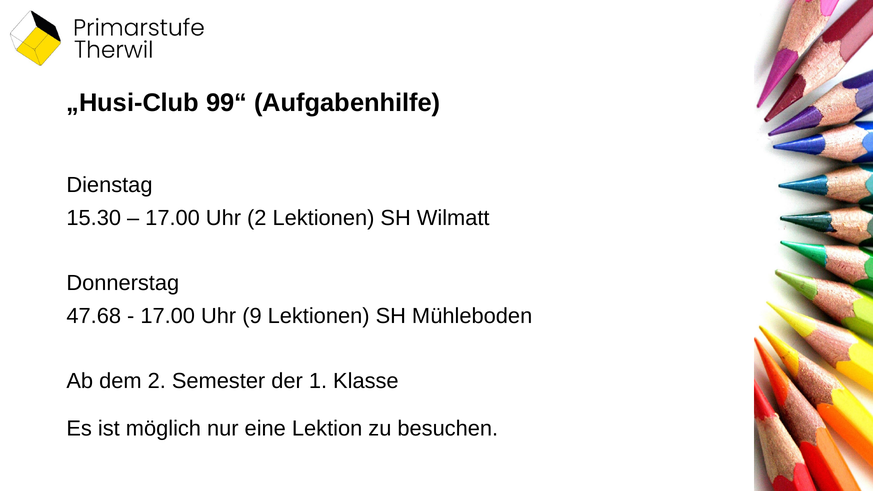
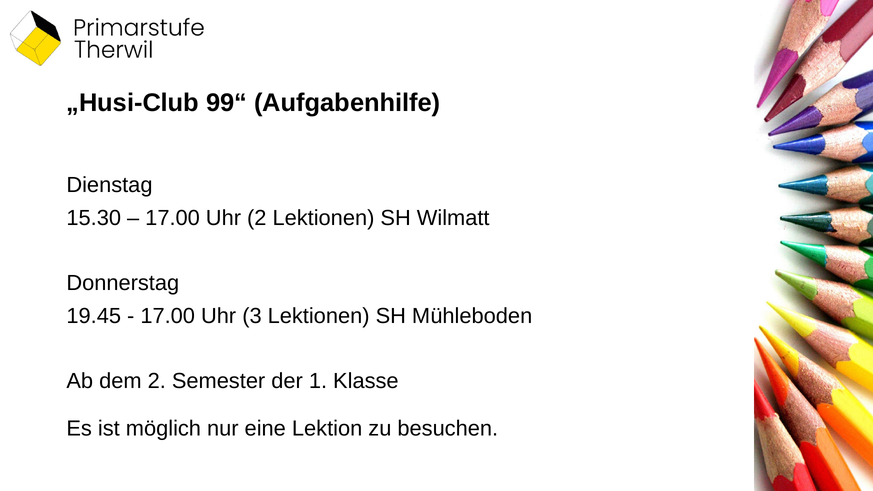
47.68: 47.68 -> 19.45 (94, 316)
9: 9 -> 3 (252, 316)
